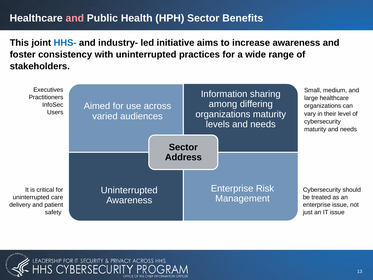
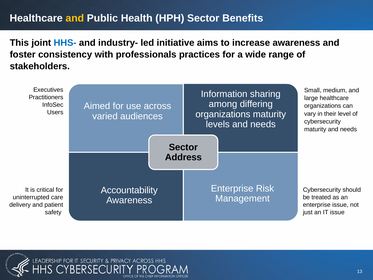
and colour: pink -> yellow (75, 18)
with uninterrupted: uninterrupted -> professionals (146, 55)
Uninterrupted: Uninterrupted -> Accountability (129, 190)
